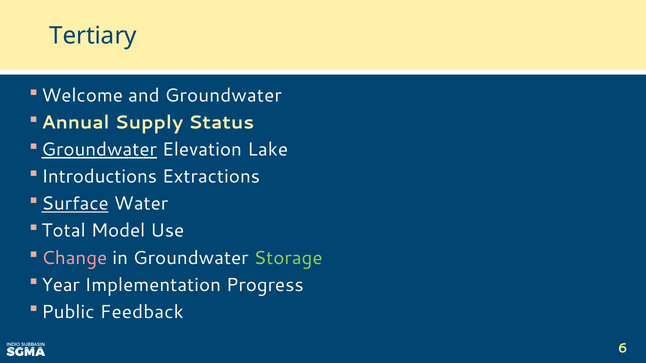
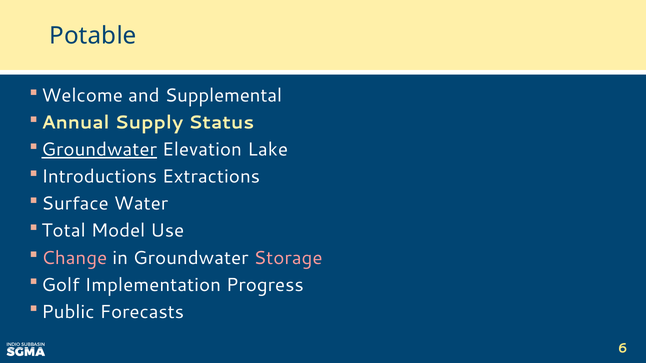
Tertiary: Tertiary -> Potable (93, 36)
and Groundwater: Groundwater -> Supplemental (223, 96)
Surface underline: present -> none (75, 204)
Storage colour: light green -> pink (288, 258)
Year: Year -> Golf (61, 285)
Feedback: Feedback -> Forecasts (142, 312)
